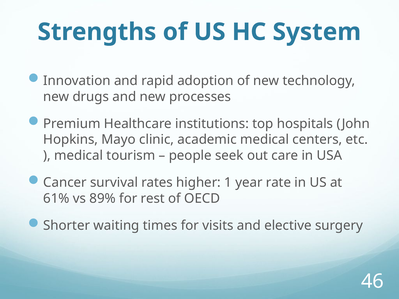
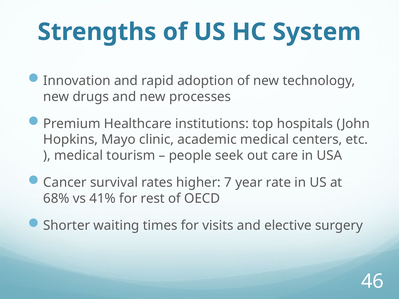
1: 1 -> 7 (228, 183)
61%: 61% -> 68% (56, 199)
89%: 89% -> 41% (103, 199)
